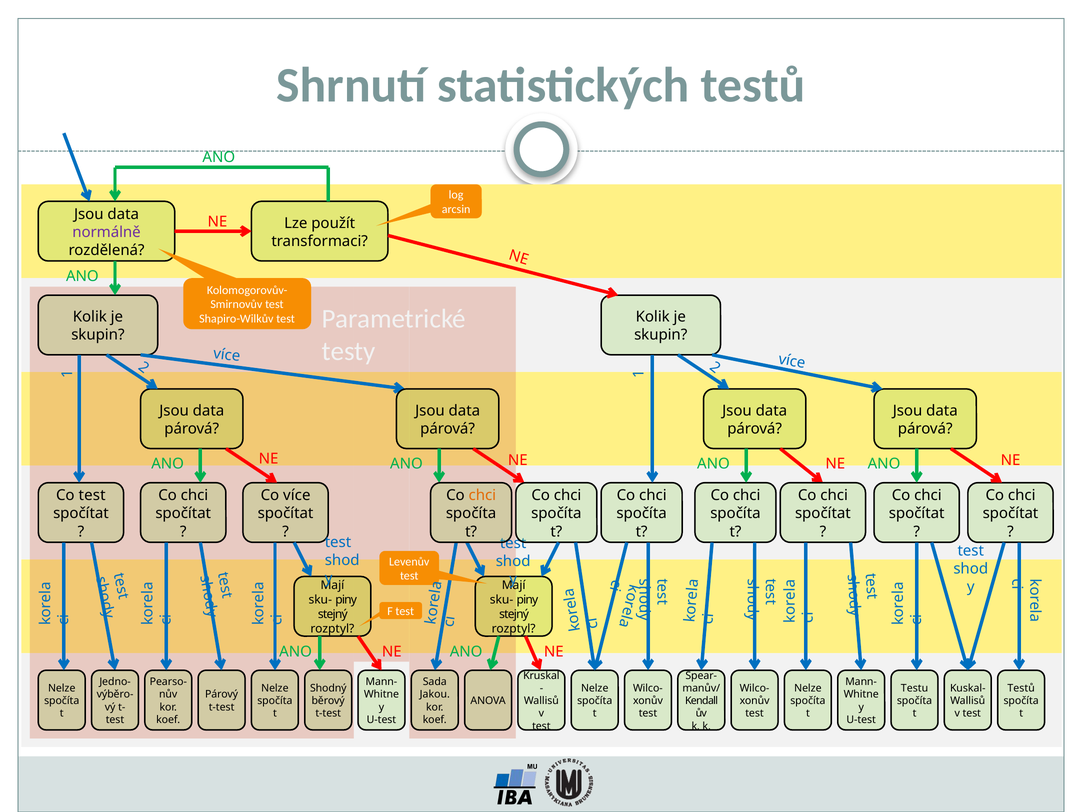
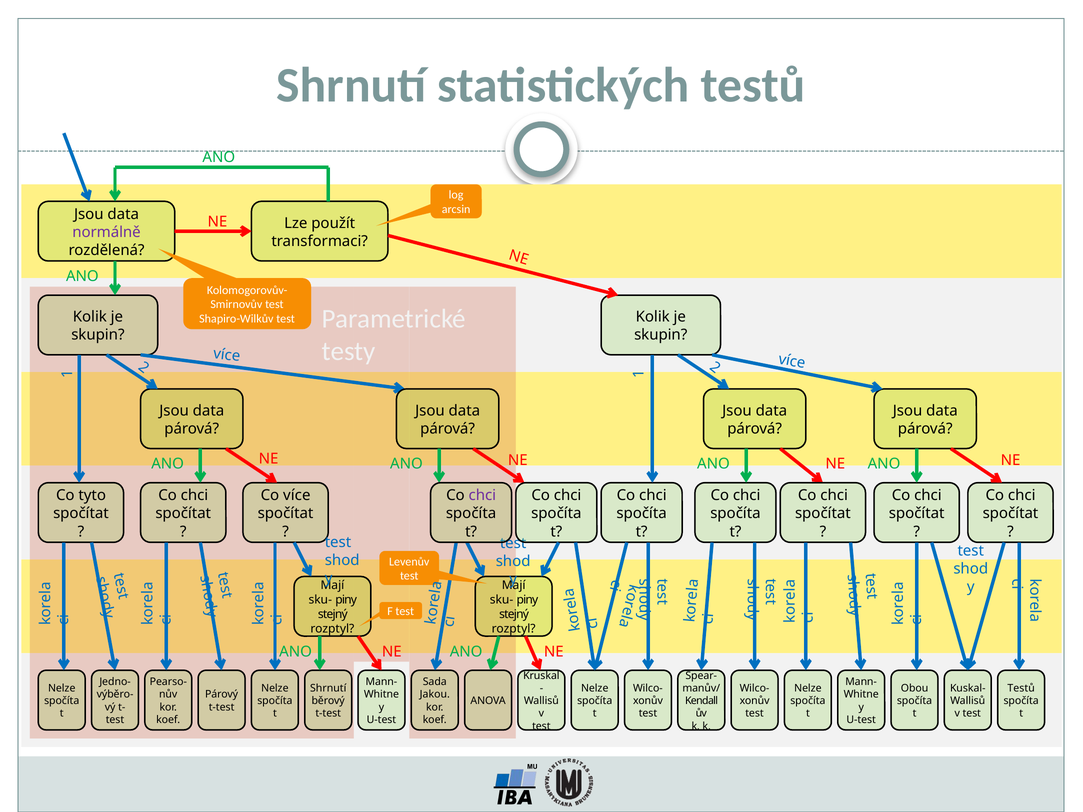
Co test: test -> tyto (92, 496)
chci colour: orange -> purple (482, 496)
Shodný: Shodný -> Shrnutí (328, 688)
Testu: Testu -> Obou (915, 688)
